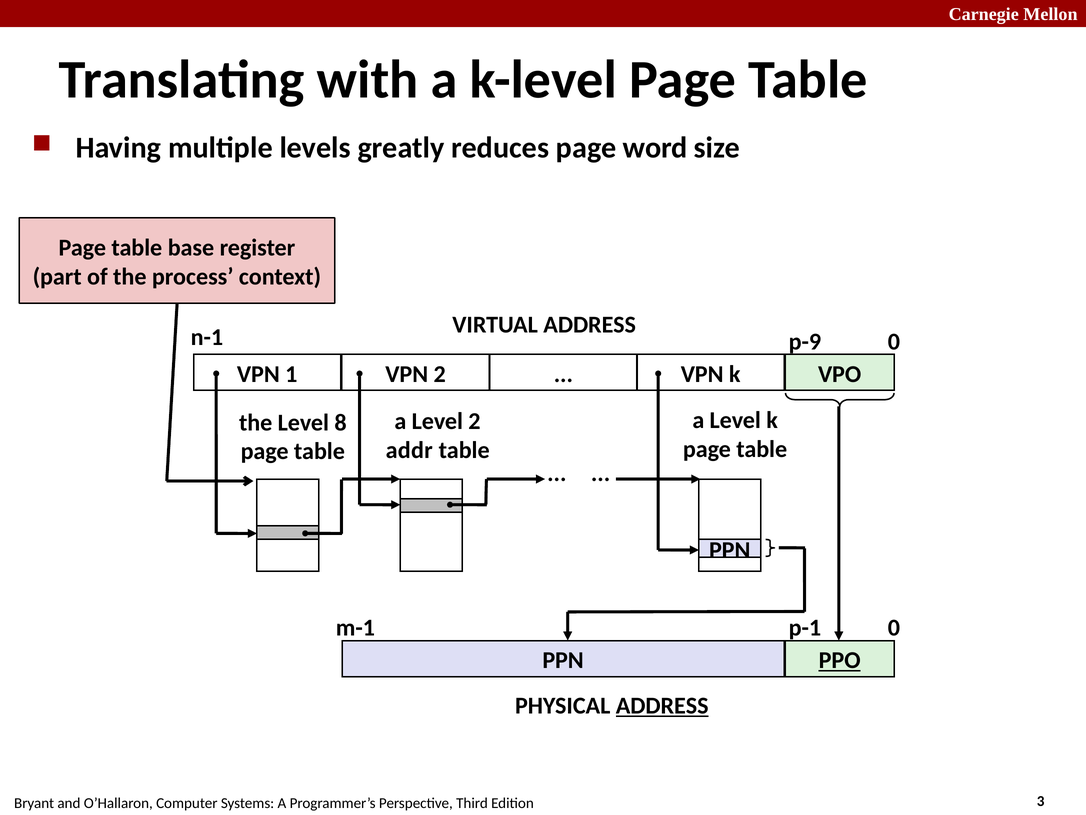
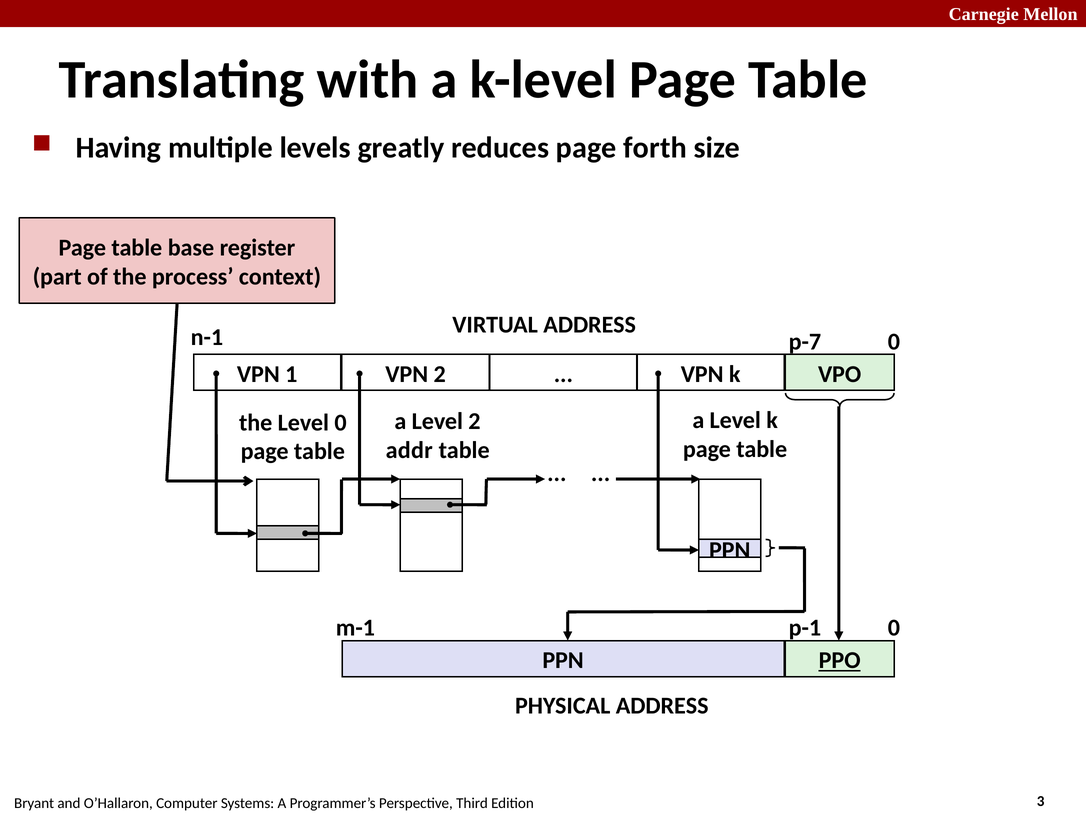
word: word -> forth (655, 147)
p-9: p-9 -> p-7 (805, 342)
Level 8: 8 -> 0 (341, 422)
ADDRESS underline: present -> none (662, 706)
